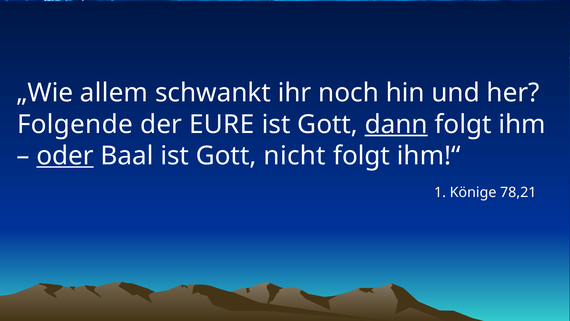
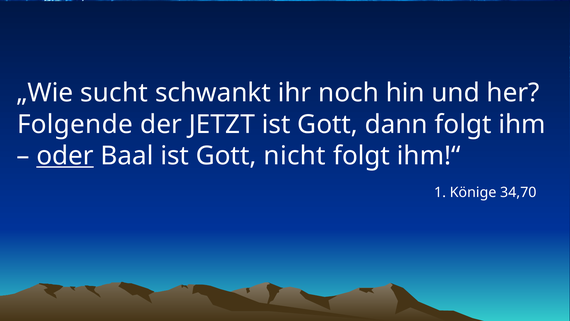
allem: allem -> sucht (114, 93)
EURE: EURE -> JETZT (222, 124)
dann underline: present -> none (396, 124)
78,21: 78,21 -> 34,70 (518, 192)
